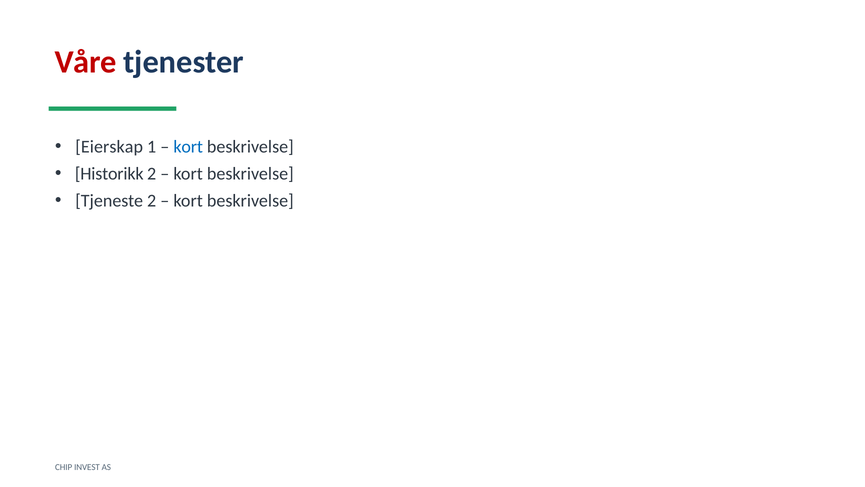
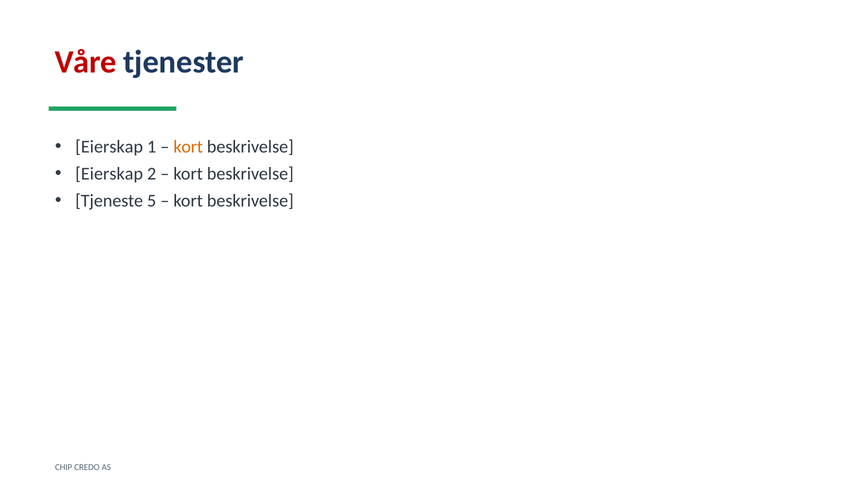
kort colour: blue -> orange (188, 147)
Historikk: Historikk -> Eierskap (109, 174)
Tjeneste 2: 2 -> 5 (152, 201)
INVEST: INVEST -> CREDO (87, 467)
